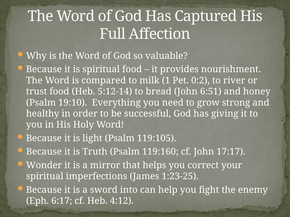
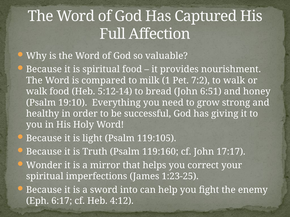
0:2: 0:2 -> 7:2 (200, 81)
to river: river -> walk (234, 81)
trust: trust -> walk (37, 92)
